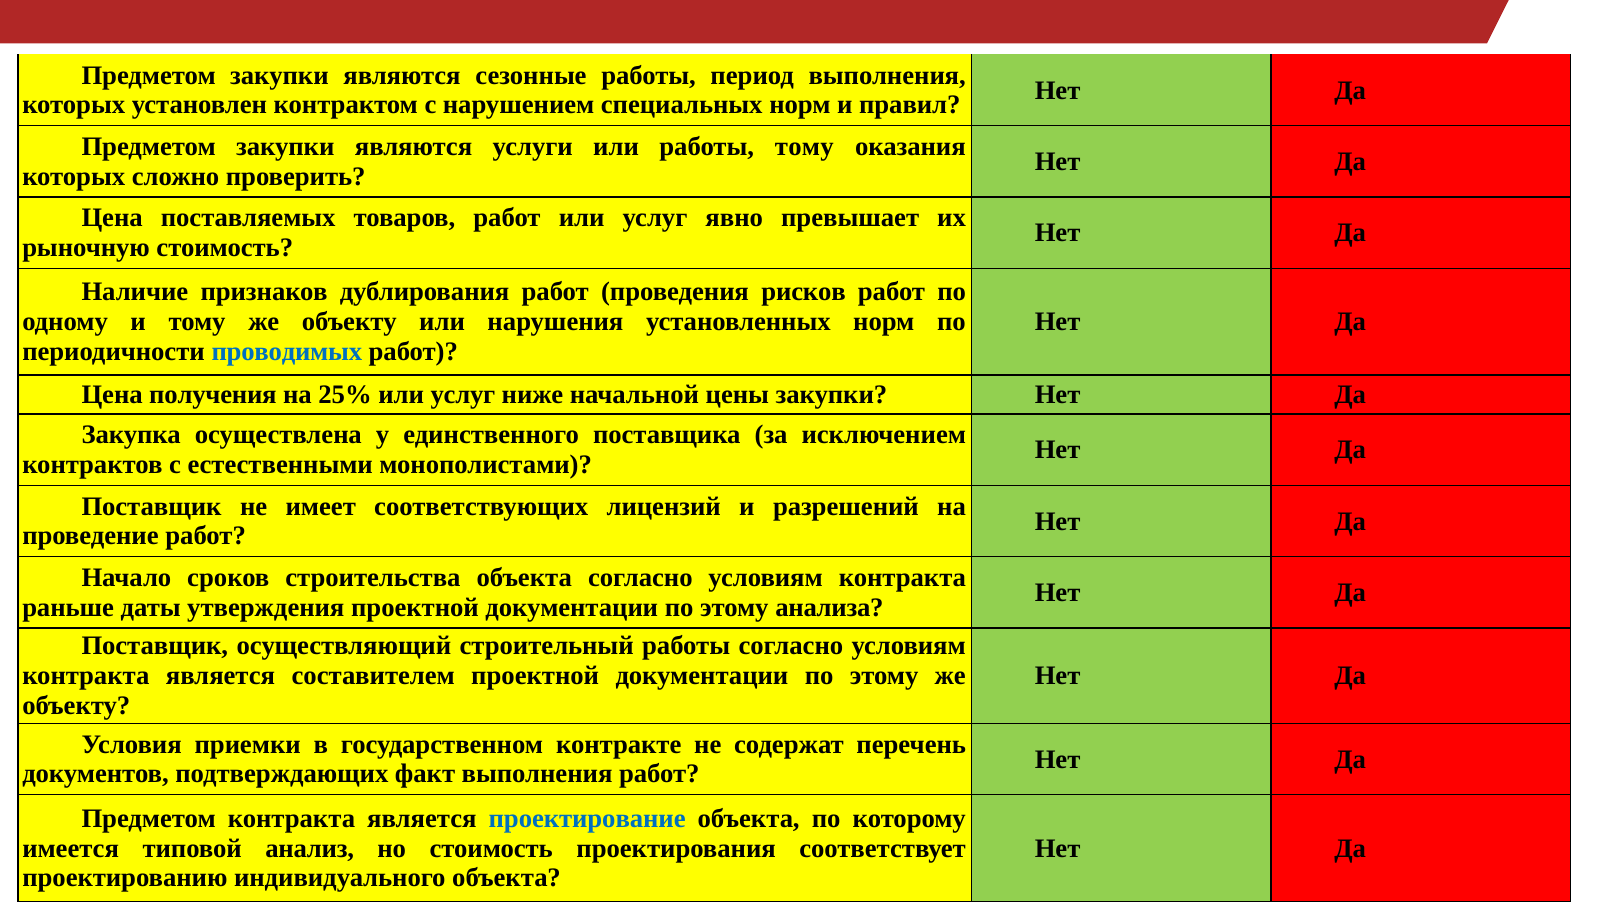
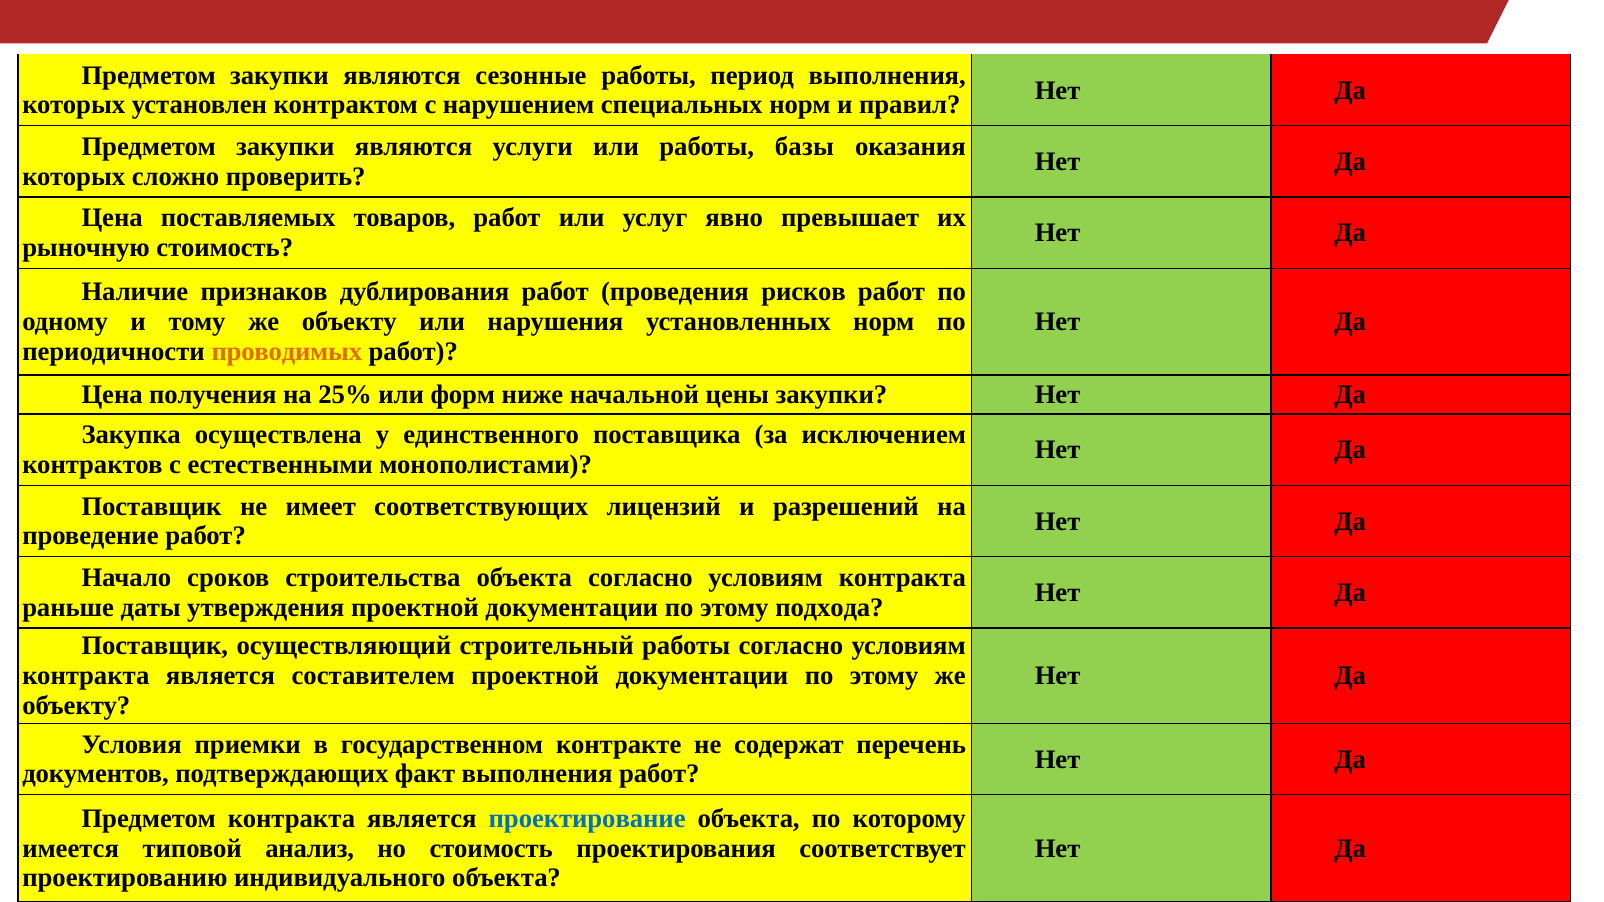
работы тому: тому -> базы (804, 147)
проводимых colour: blue -> orange (287, 352)
25% или услуг: услуг -> форм (463, 395)
анализа: анализа -> подхода (829, 607)
